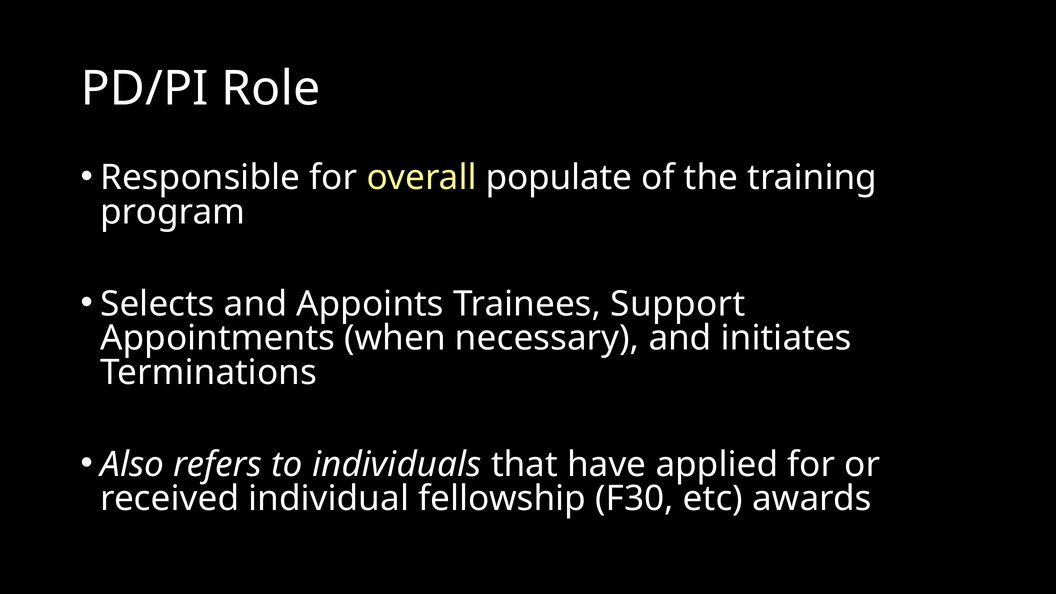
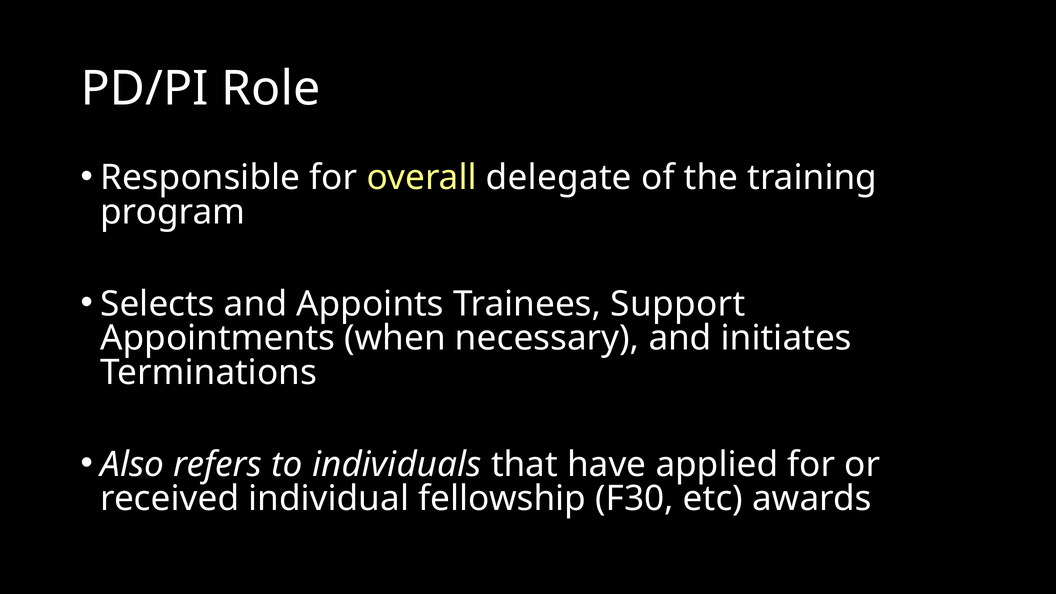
populate: populate -> delegate (559, 178)
